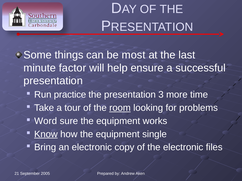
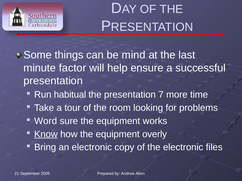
most: most -> mind (134, 55)
practice: practice -> habitual (70, 95)
3: 3 -> 7 (161, 95)
room underline: present -> none (120, 108)
single: single -> overly (155, 134)
